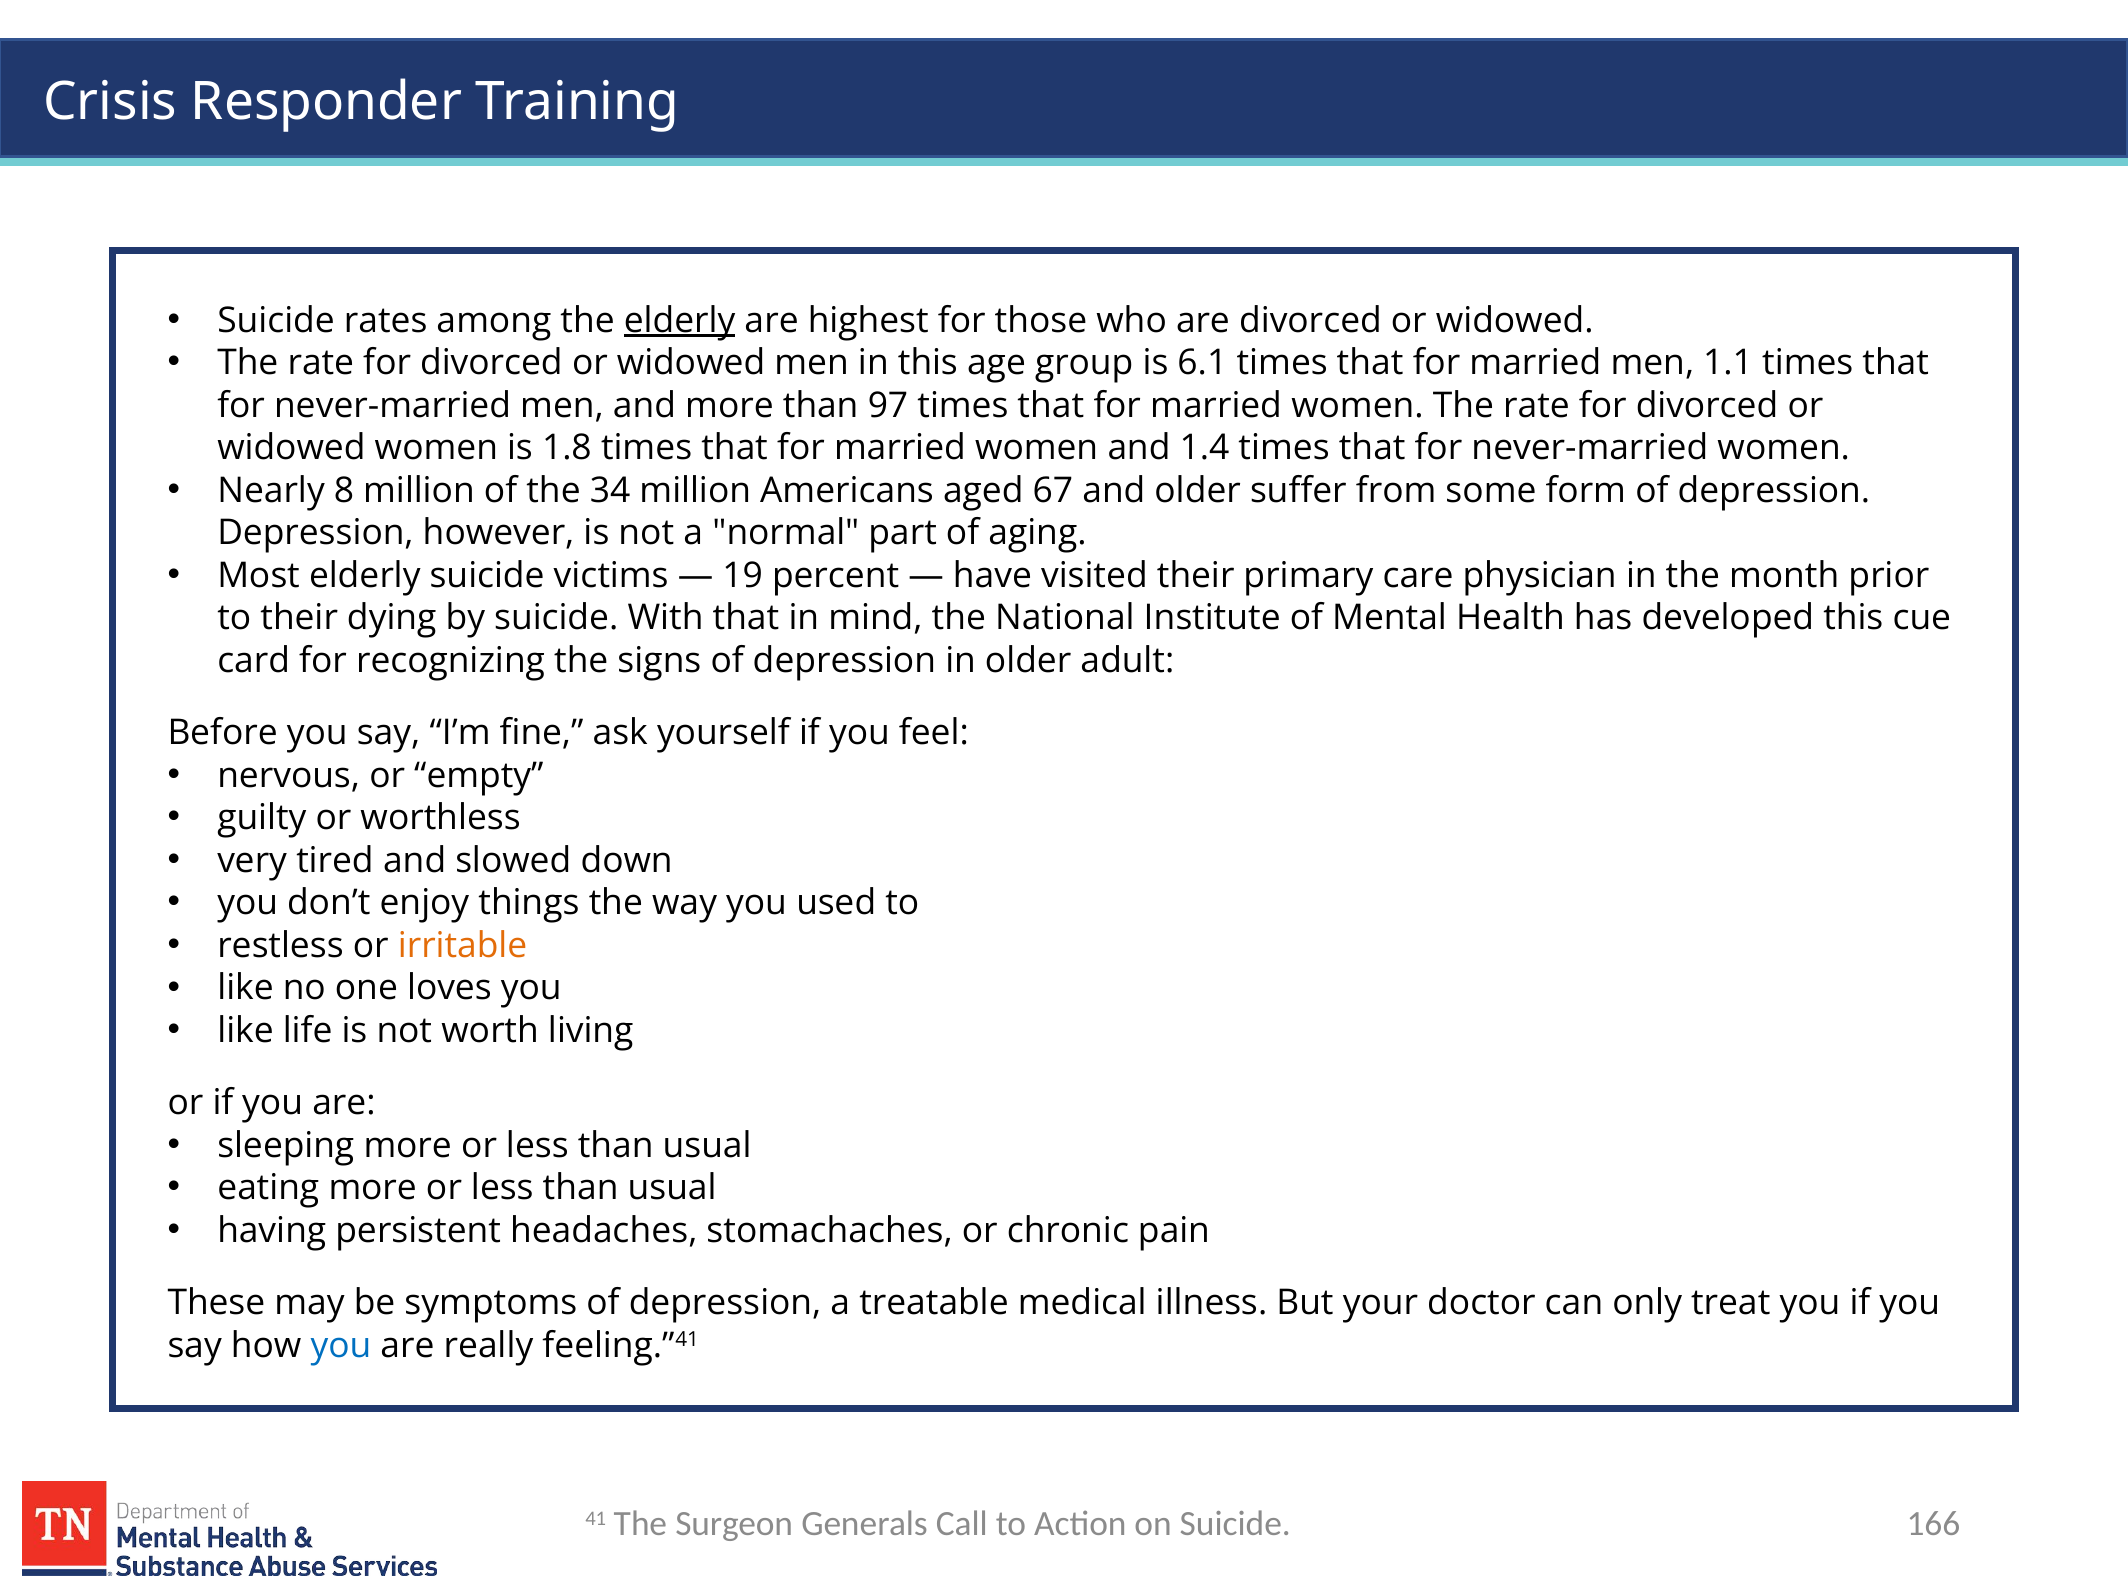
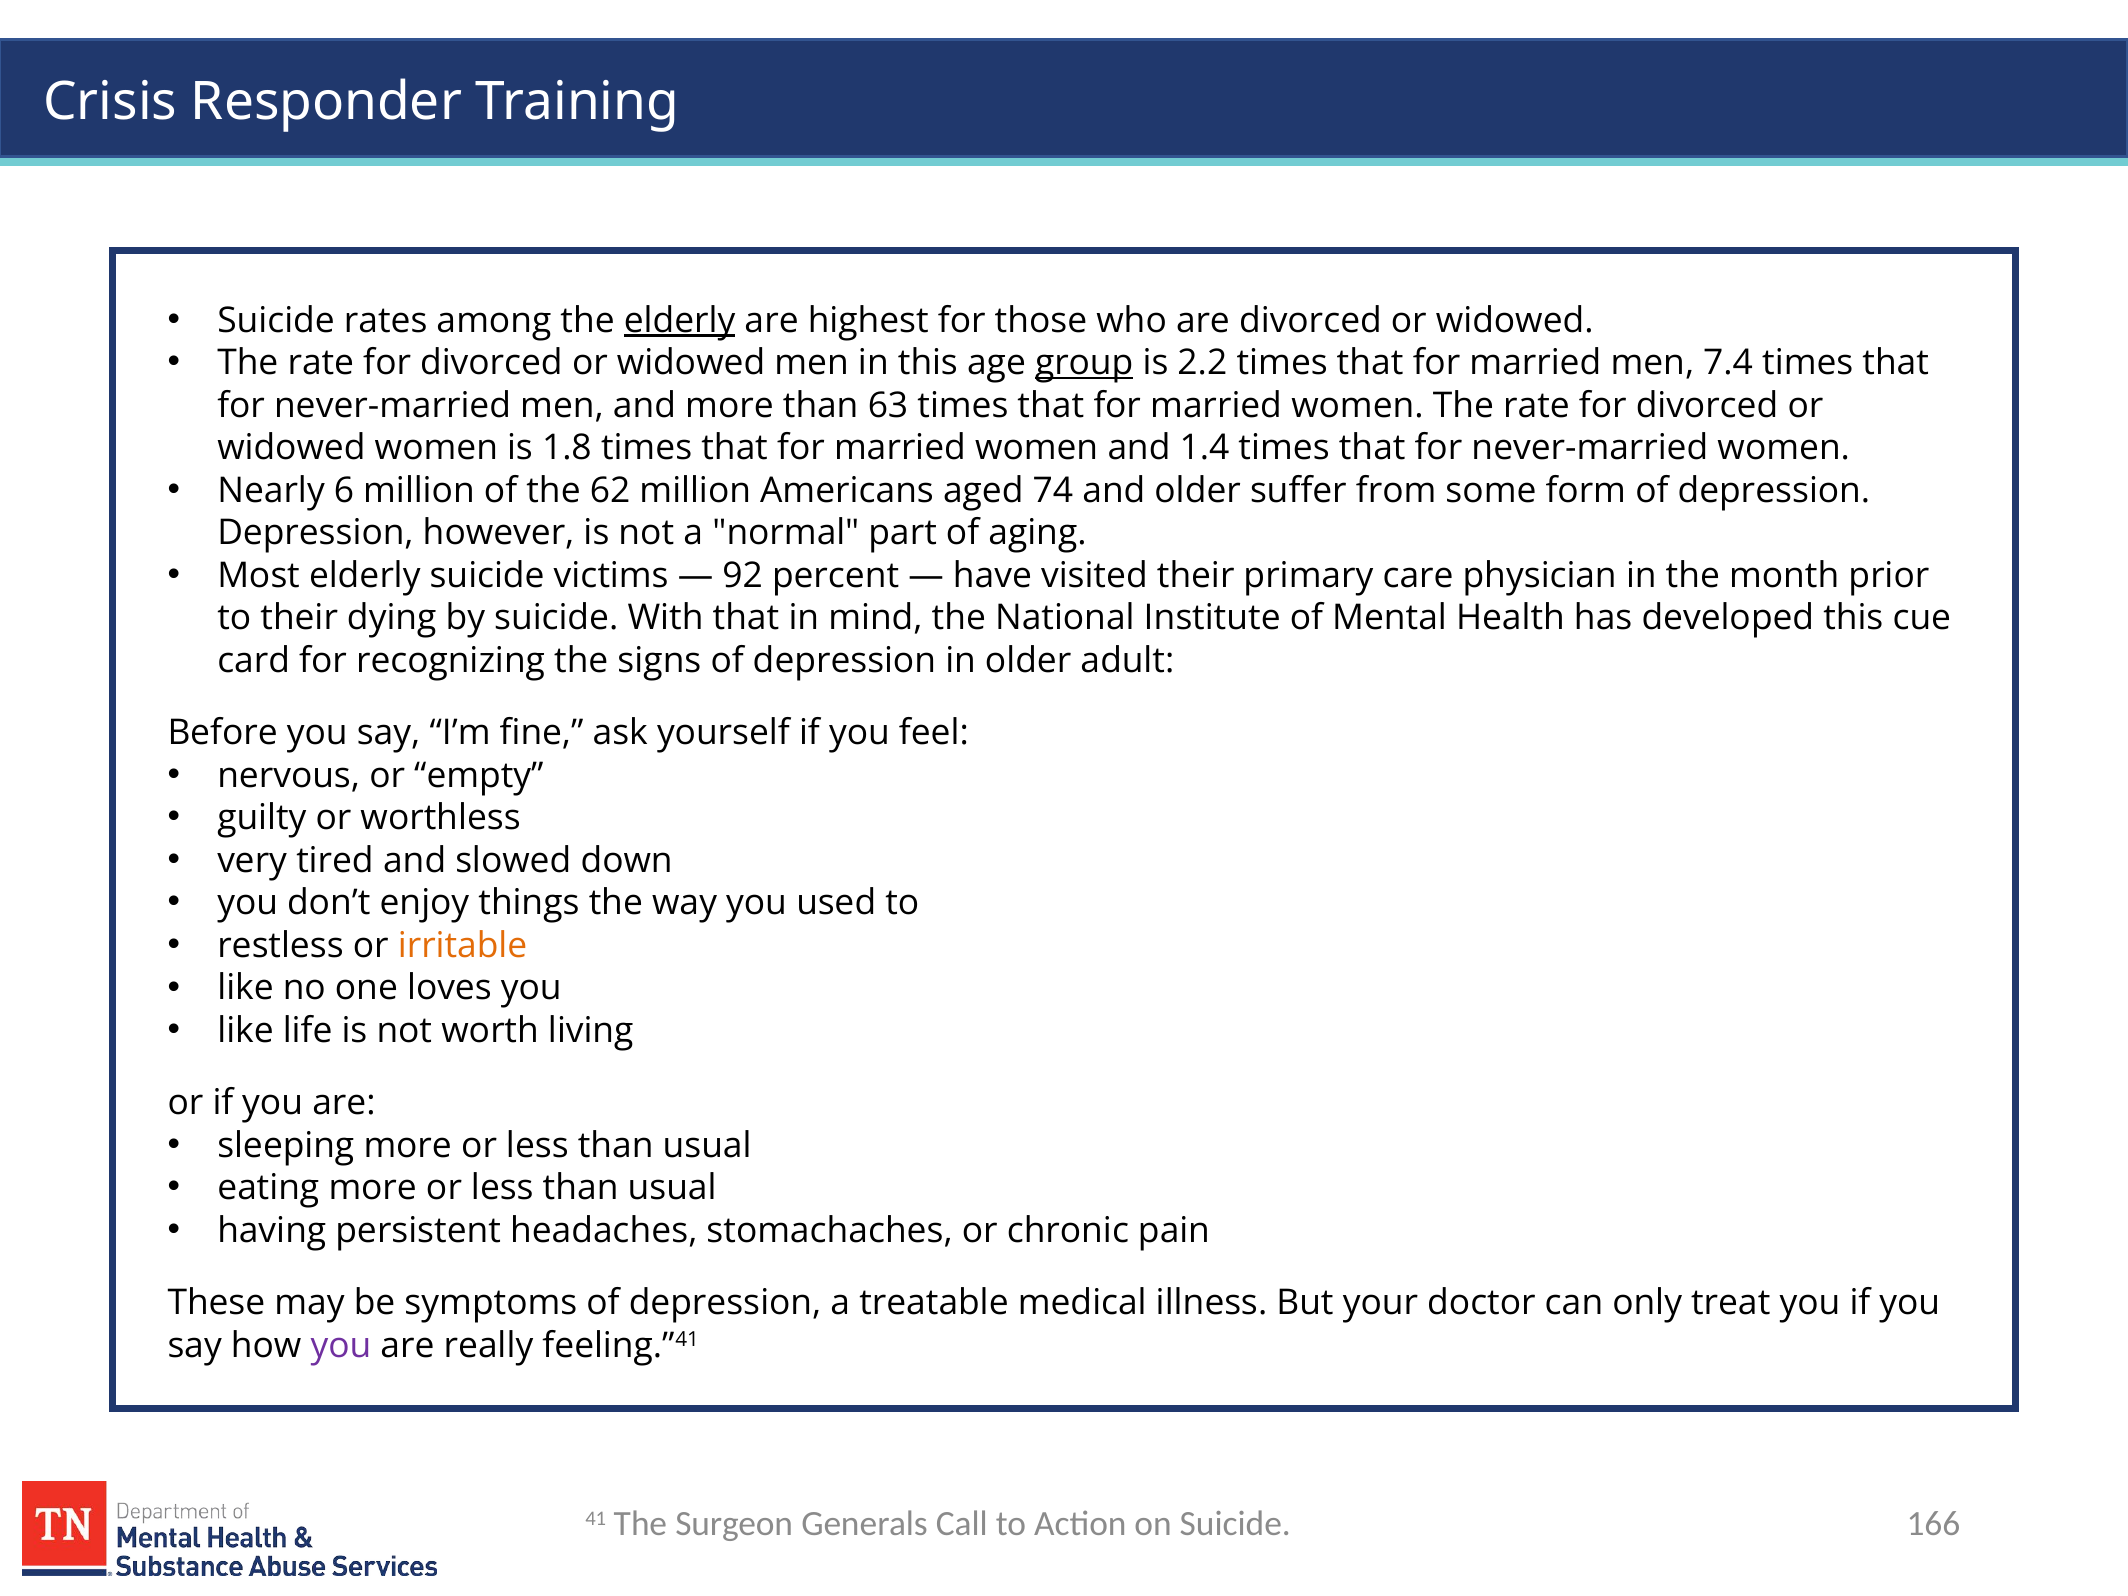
group underline: none -> present (1084, 363)
6.1: 6.1 -> 2.2 (1202, 363)
1.1: 1.1 -> 7.4 (1728, 363)
97: 97 -> 63 (888, 405)
8: 8 -> 6 (344, 491)
34: 34 -> 62 (610, 491)
67: 67 -> 74 (1053, 491)
19: 19 -> 92 (743, 576)
you colour: blue -> purple (341, 1345)
